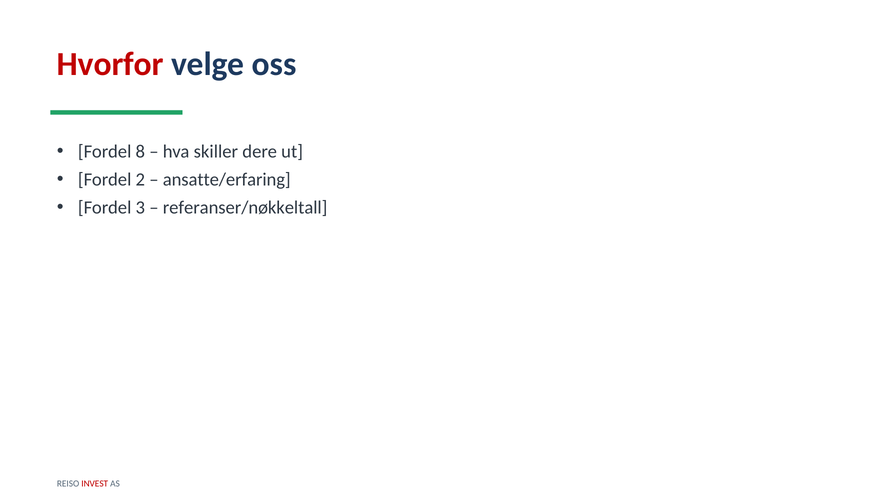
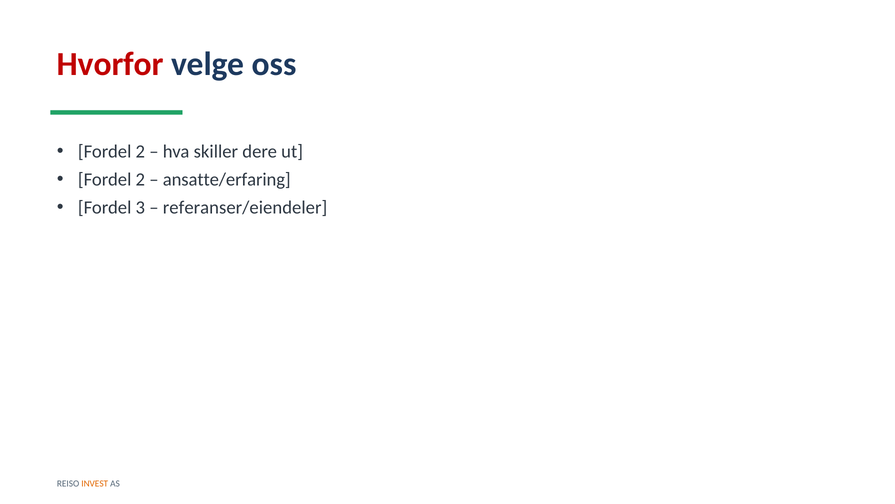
8: 8 -> 2 (140, 152)
referanser/nøkkeltall: referanser/nøkkeltall -> referanser/eiendeler (245, 208)
INVEST colour: red -> orange (95, 483)
